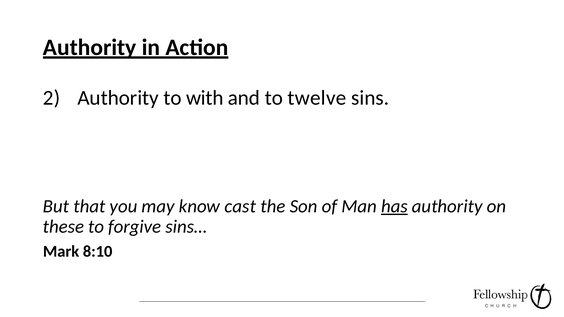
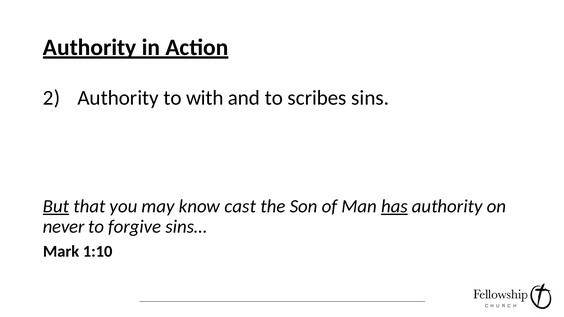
twelve: twelve -> scribes (317, 98)
But underline: none -> present (56, 206)
these: these -> never (64, 227)
8:10: 8:10 -> 1:10 (98, 252)
